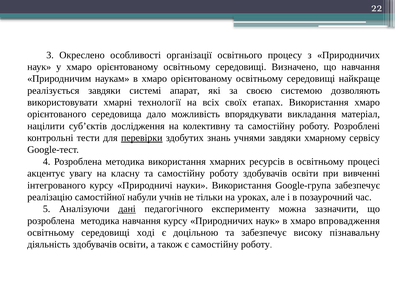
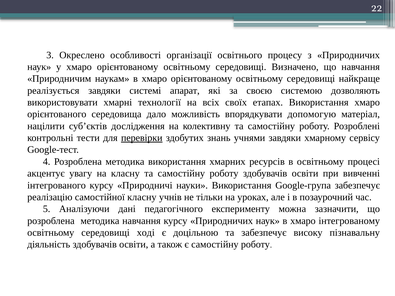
викладання: викладання -> допомогую (312, 114)
самостійної набули: набули -> класну (142, 197)
дані underline: present -> none (127, 209)
впровадження: впровадження -> інтегрованому (349, 221)
